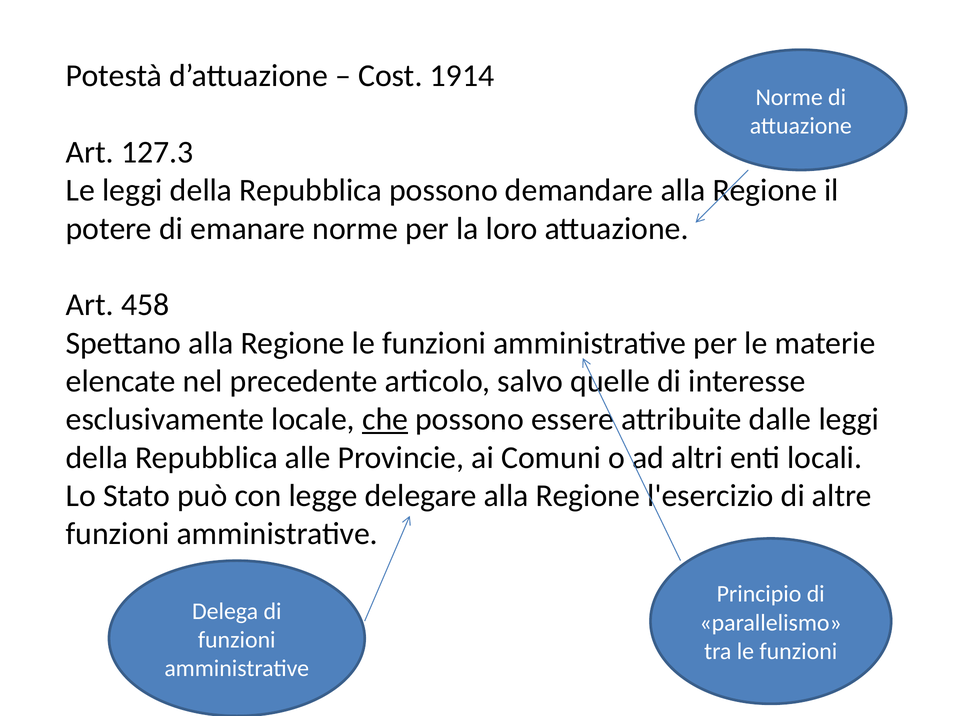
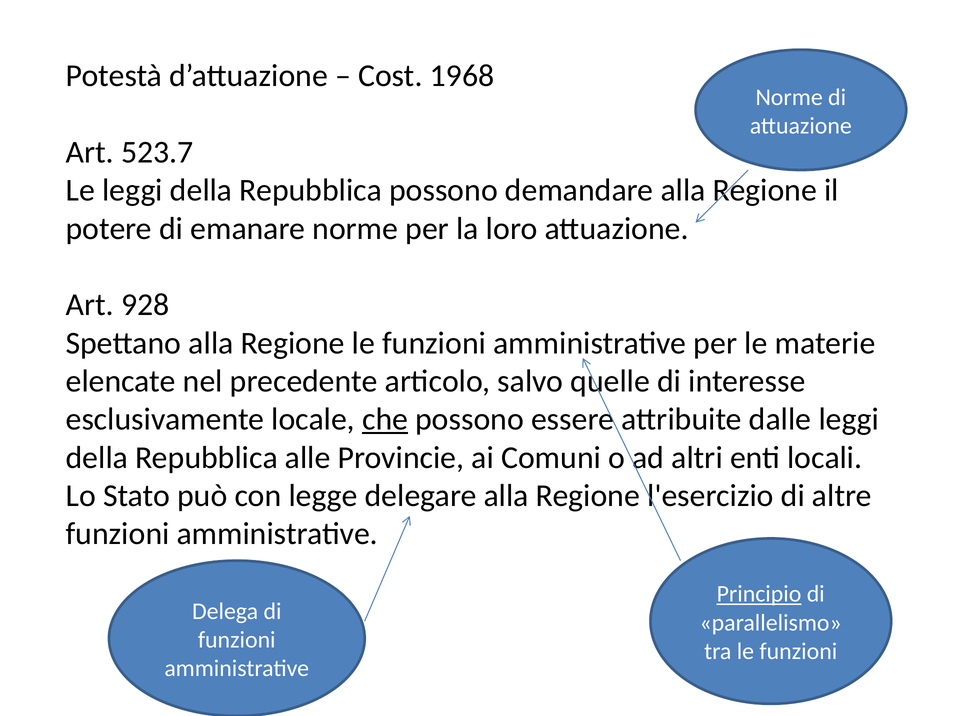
1914: 1914 -> 1968 (462, 76)
127.3: 127.3 -> 523.7 (157, 152)
458: 458 -> 928 (145, 305)
Principio underline: none -> present (759, 594)
